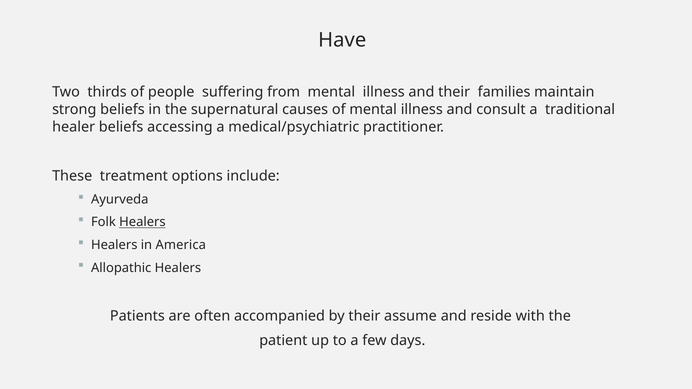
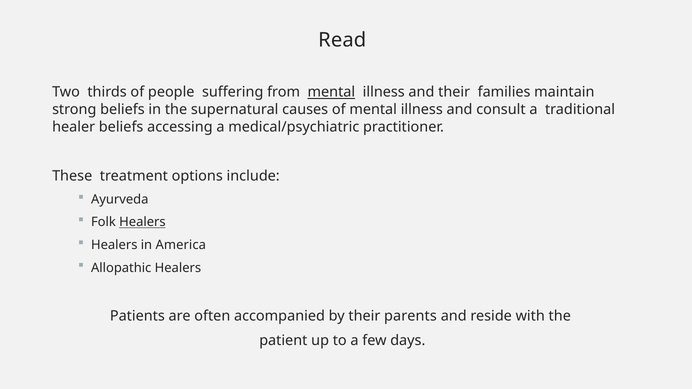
Have: Have -> Read (342, 40)
mental underline: none -> present (331, 92)
assume: assume -> parents (410, 316)
